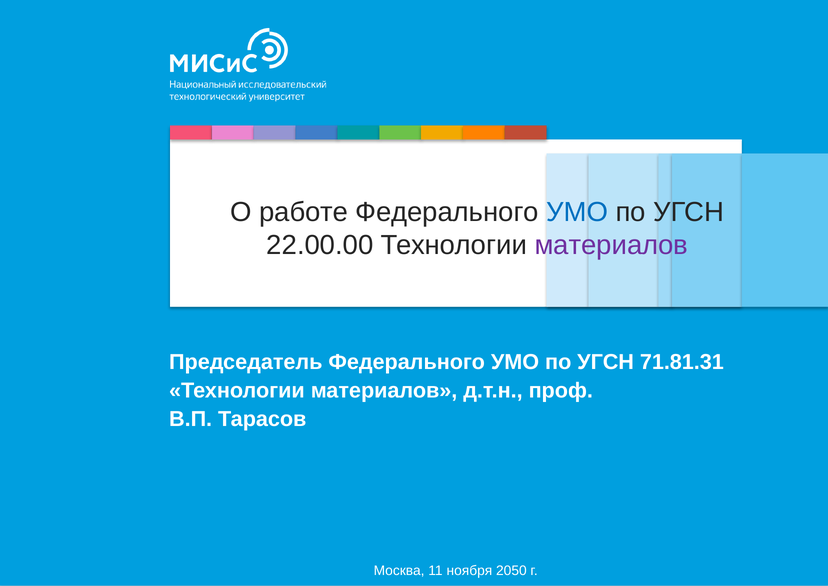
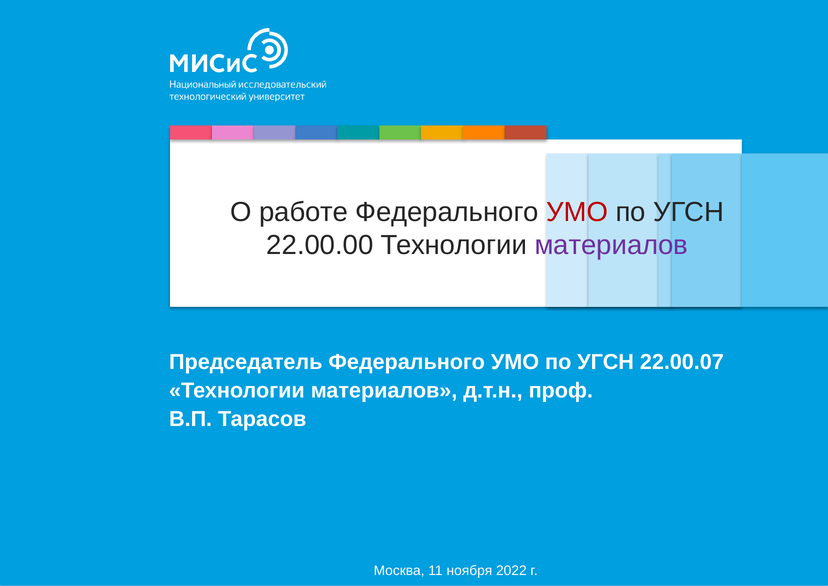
УМО colour: blue -> red (577, 212)
71.81.31: 71.81.31 -> 22.00.07 (682, 362)
2050: 2050 -> 2022 (511, 571)
